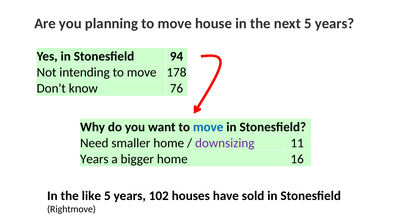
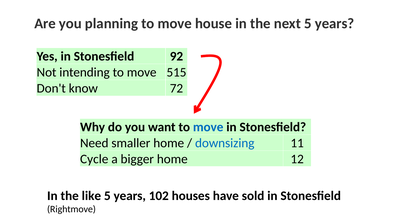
94: 94 -> 92 (176, 56)
178: 178 -> 515 (176, 72)
76: 76 -> 72 (176, 88)
downsizing colour: purple -> blue (225, 143)
Years: Years -> Cycle (94, 159)
16: 16 -> 12 (297, 159)
